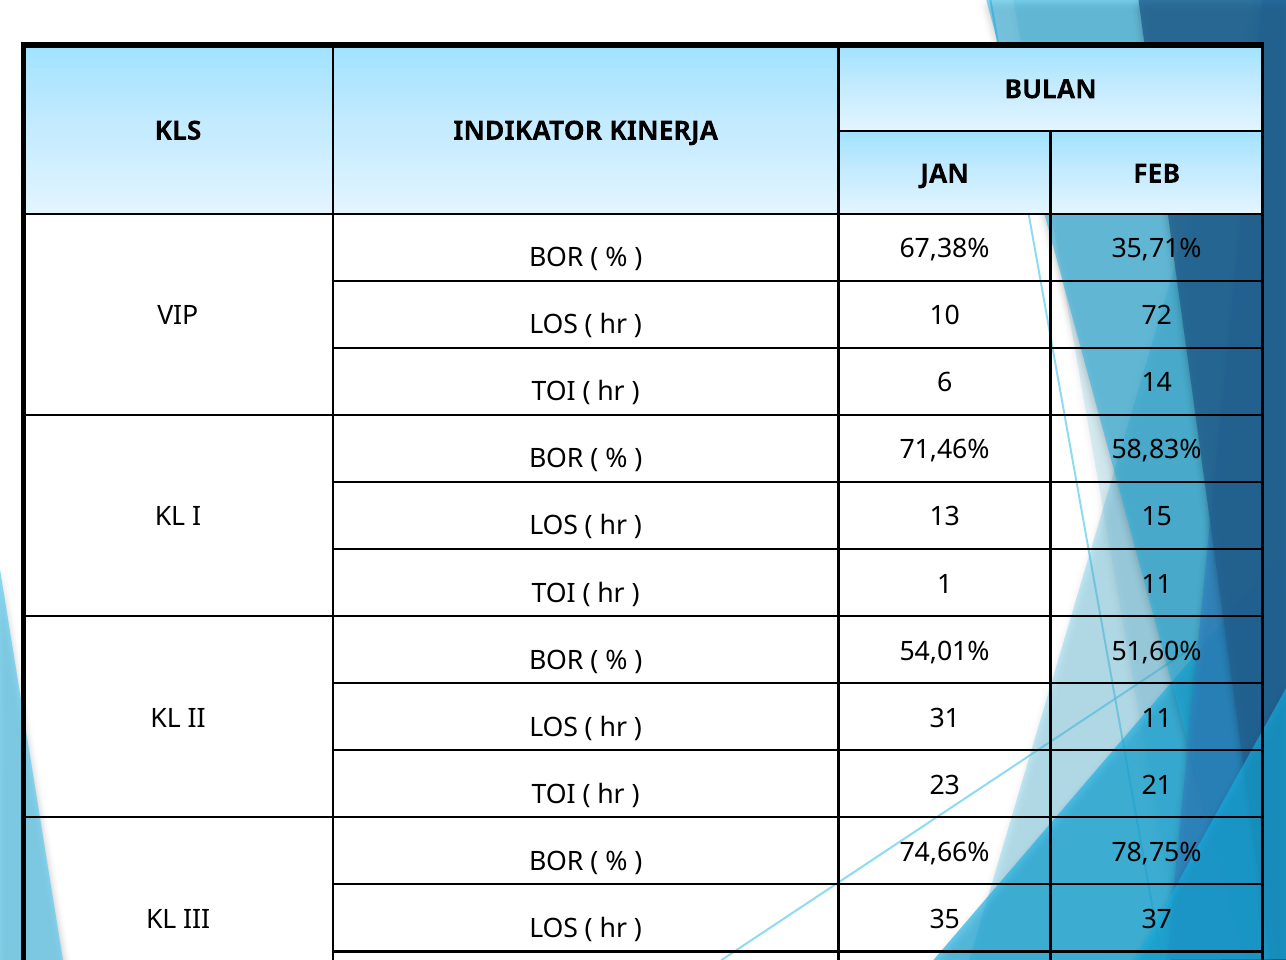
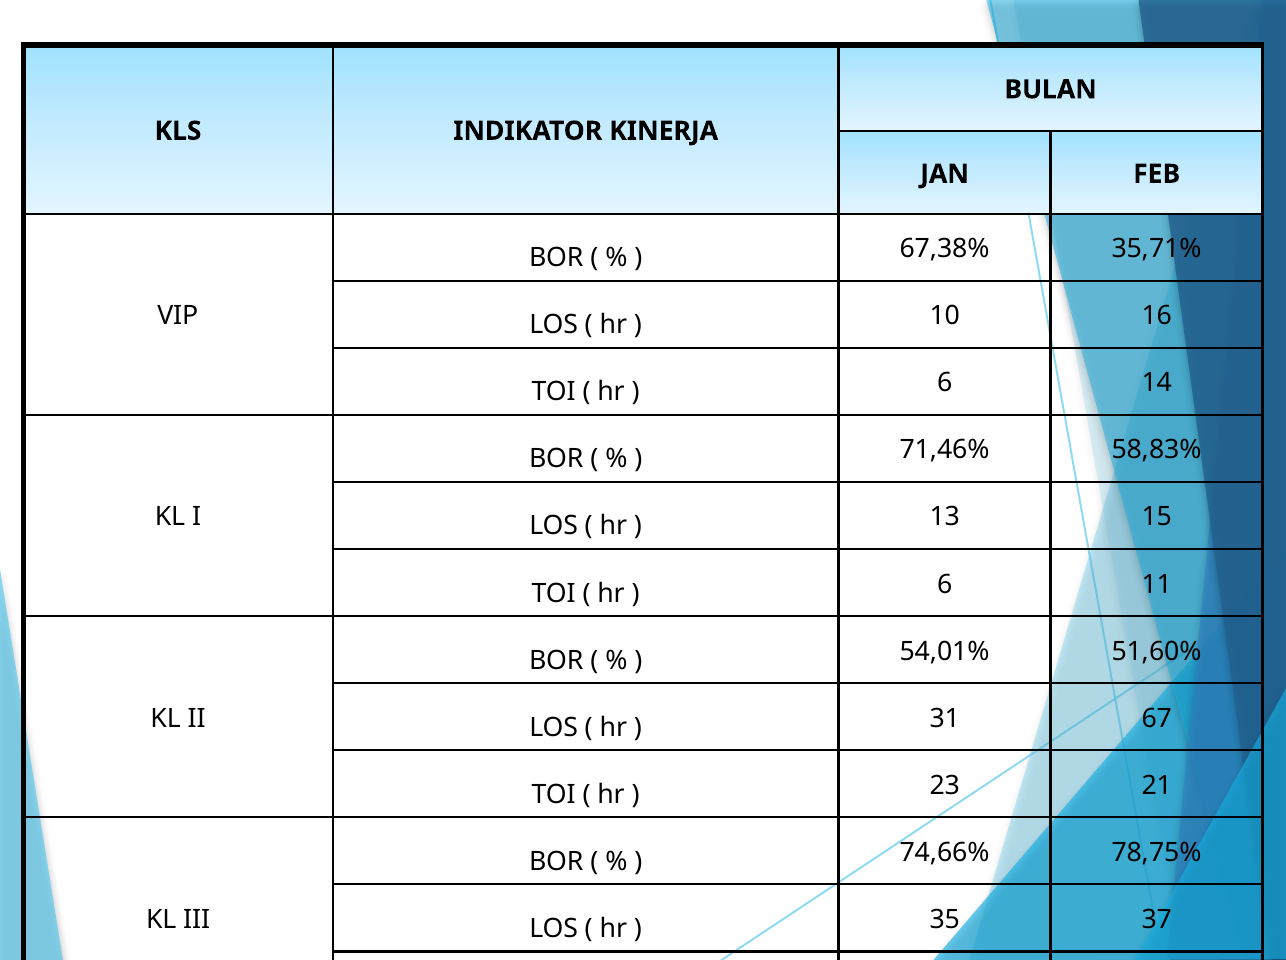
72: 72 -> 16 (1157, 316)
1: 1 -> 6 (945, 584)
31 11: 11 -> 67 (1157, 718)
